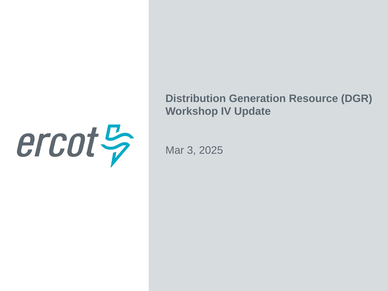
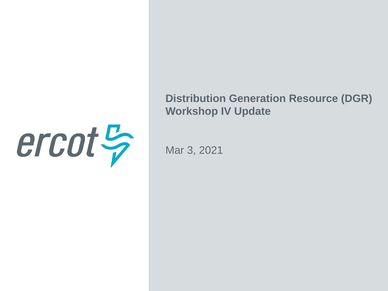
2025: 2025 -> 2021 (211, 150)
